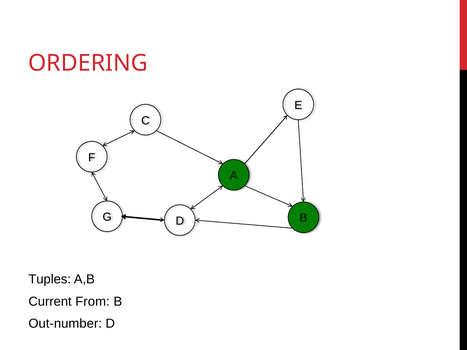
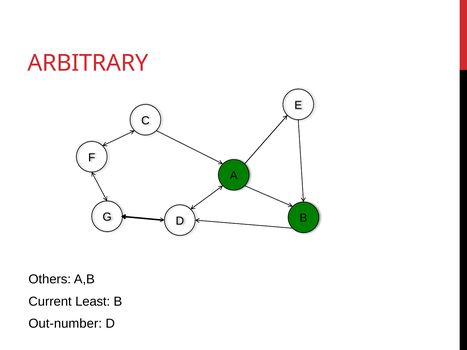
ORDERING: ORDERING -> ARBITRARY (88, 63)
Tuples: Tuples -> Others (50, 280)
From: From -> Least (93, 302)
